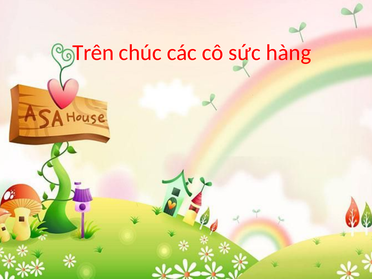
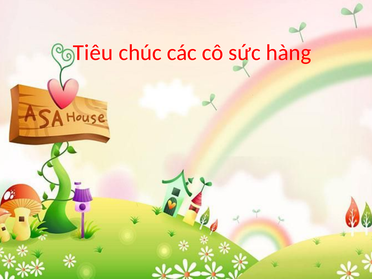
Trên: Trên -> Tiêu (93, 53)
